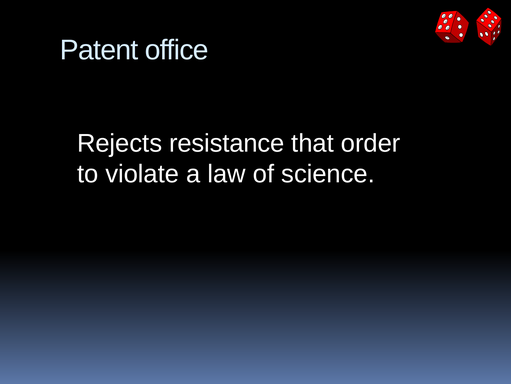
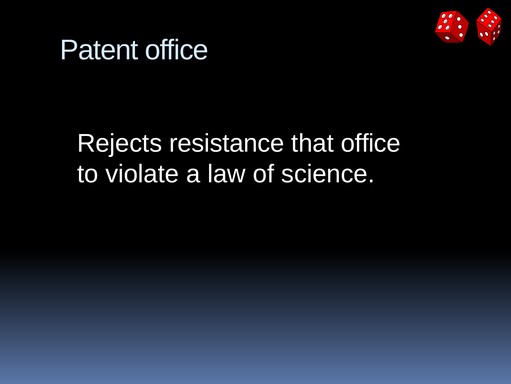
that order: order -> office (371, 143)
